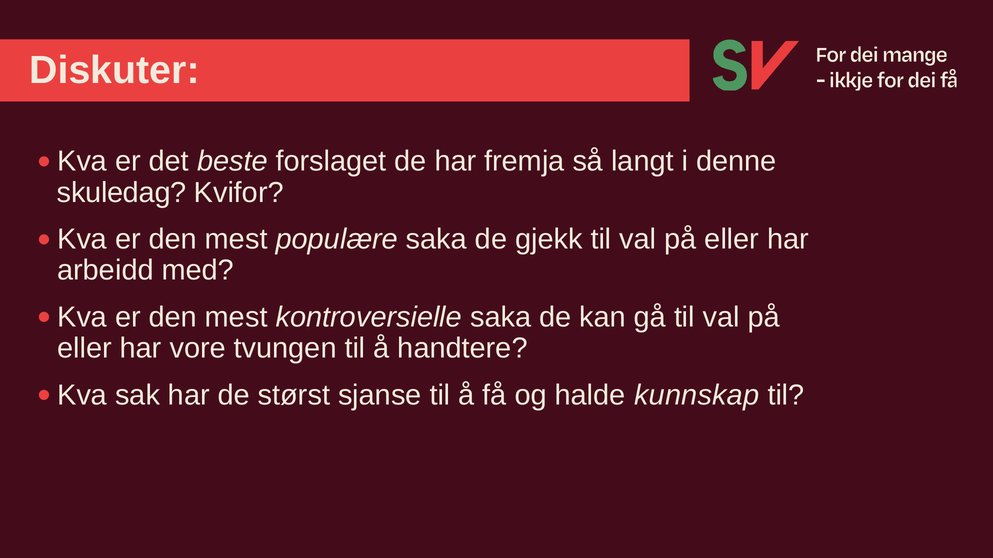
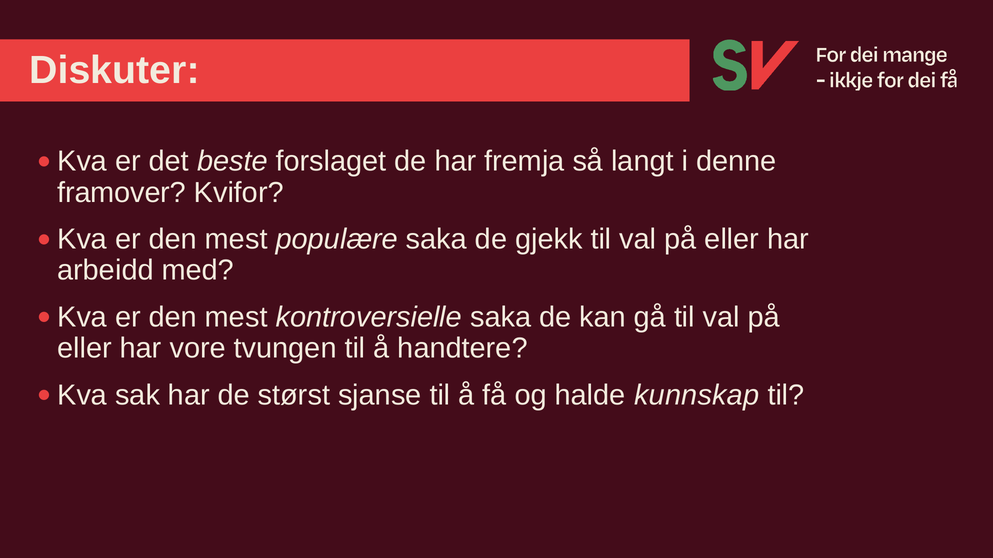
skuledag: skuledag -> framover (122, 193)
